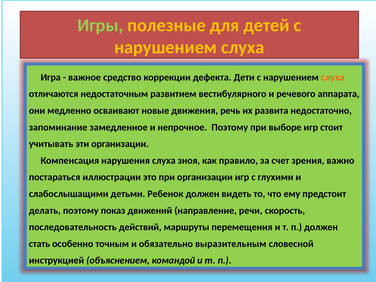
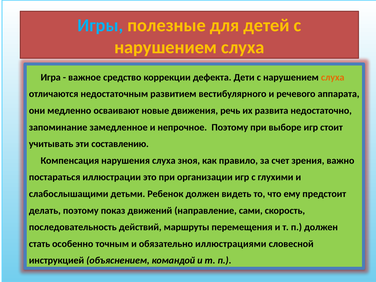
Игры colour: light green -> light blue (100, 25)
эти организации: организации -> составлению (120, 144)
речи: речи -> сами (251, 210)
выразительным: выразительным -> иллюстрациями (231, 244)
